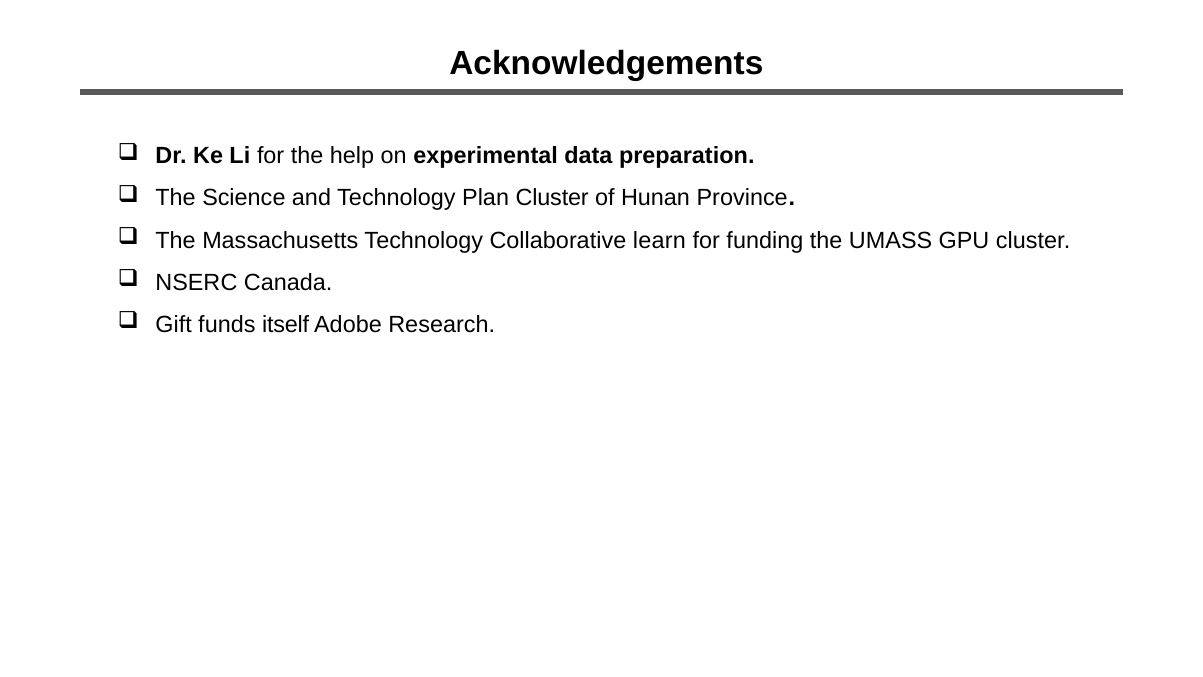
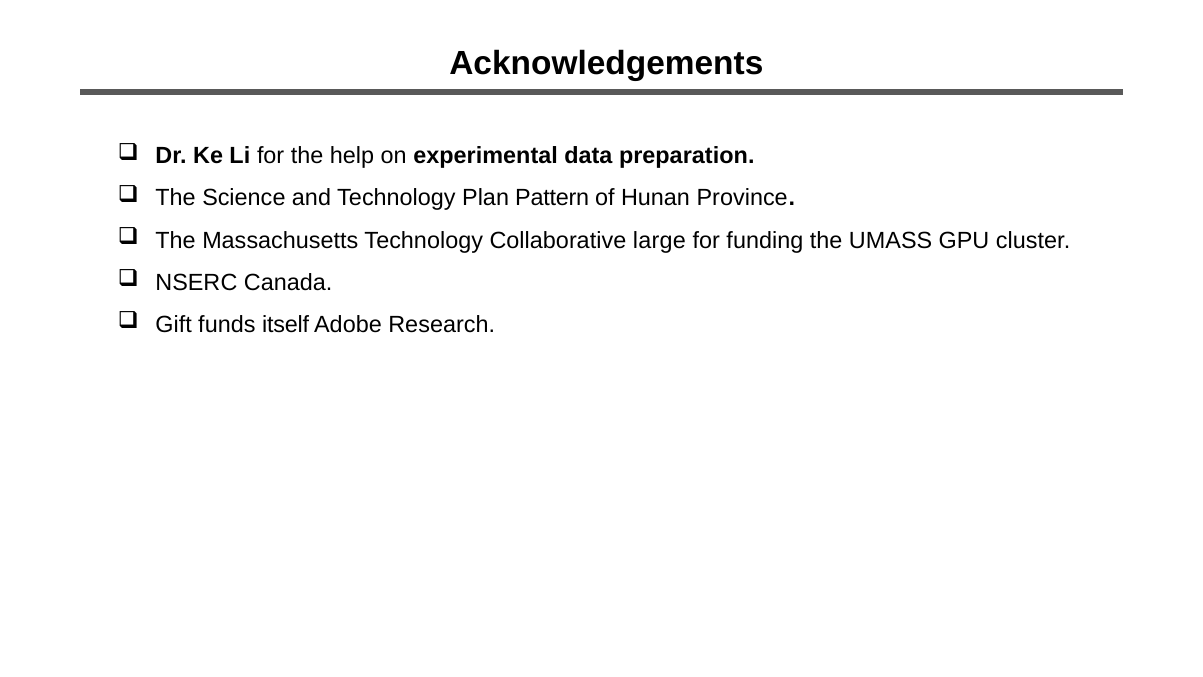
Plan Cluster: Cluster -> Pattern (552, 198)
learn: learn -> large (659, 240)
